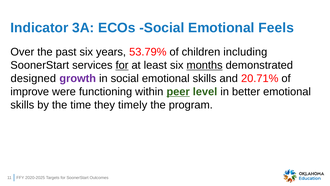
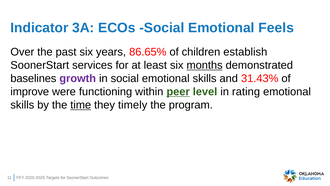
53.79%: 53.79% -> 86.65% (148, 52)
including: including -> establish (245, 52)
for underline: present -> none (122, 65)
designed: designed -> baselines (33, 78)
20.71%: 20.71% -> 31.43% (260, 78)
better: better -> rating (246, 92)
time underline: none -> present (81, 105)
